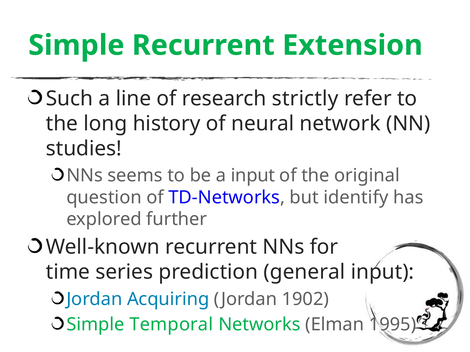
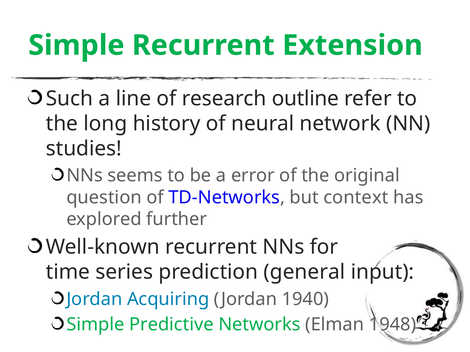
strictly: strictly -> outline (305, 99)
a input: input -> error (253, 176)
identify: identify -> context (356, 198)
1902: 1902 -> 1940 (305, 299)
Temporal: Temporal -> Predictive (171, 325)
1995: 1995 -> 1948 (393, 325)
